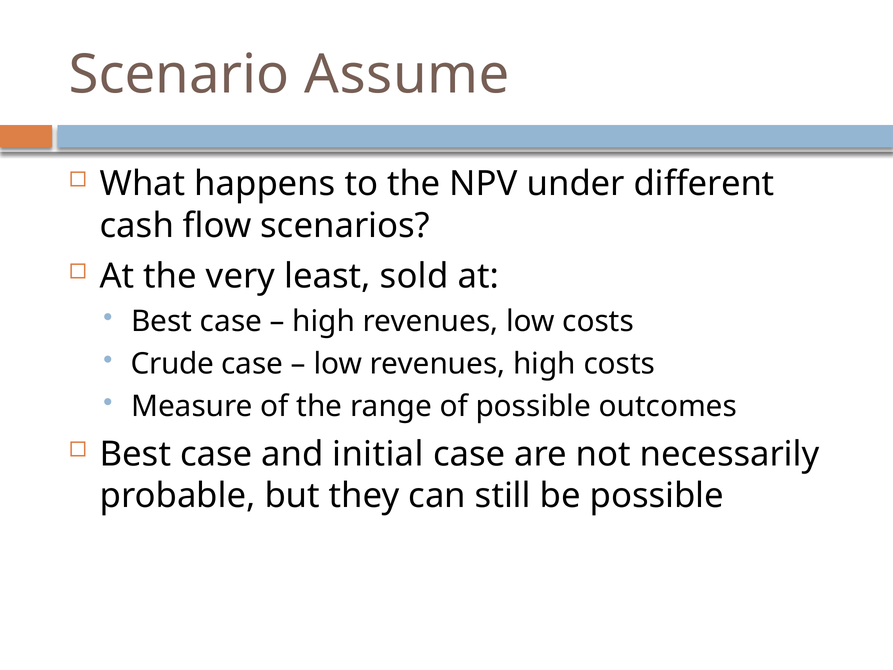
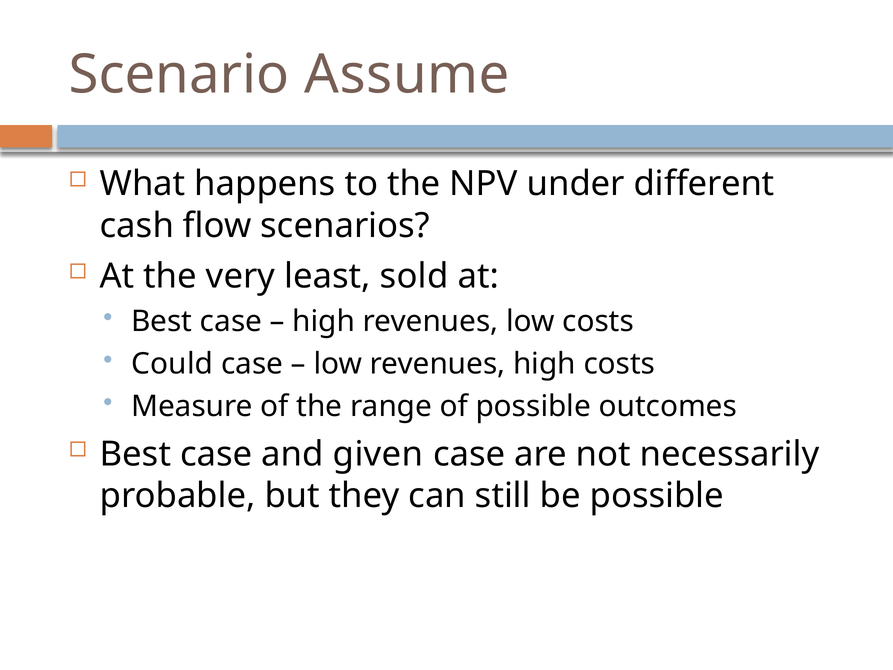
Crude: Crude -> Could (172, 364)
initial: initial -> given (378, 454)
